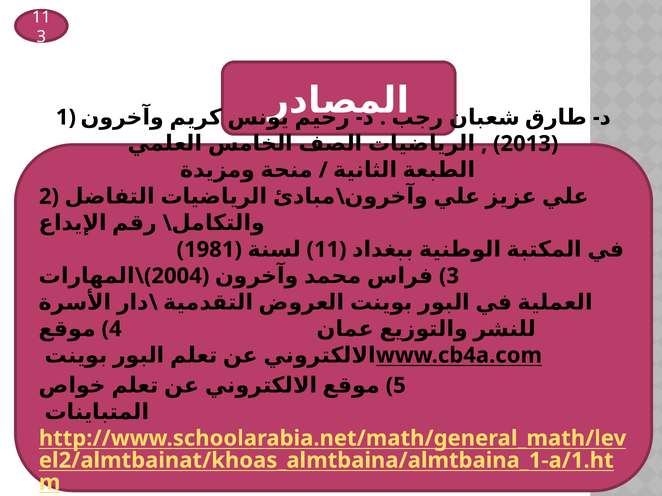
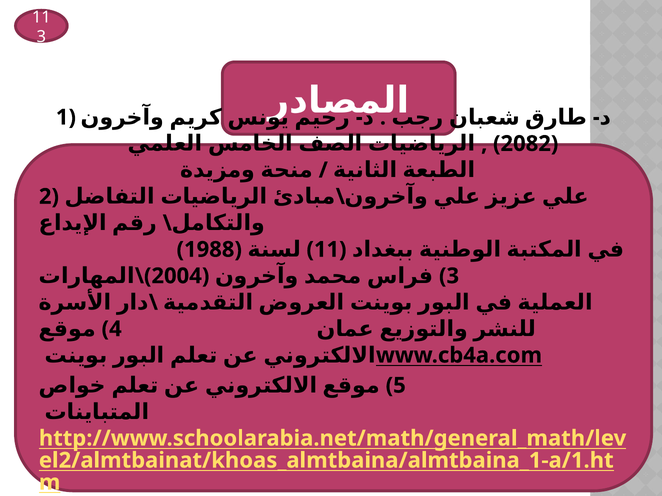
2013: 2013 -> 2082 (526, 144)
1981: 1981 -> 1988 (209, 250)
